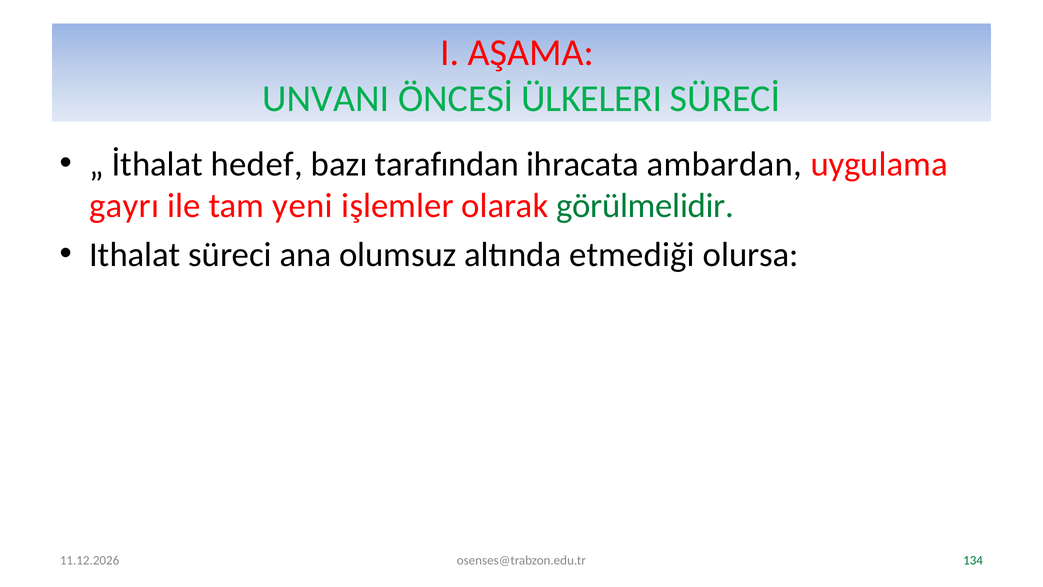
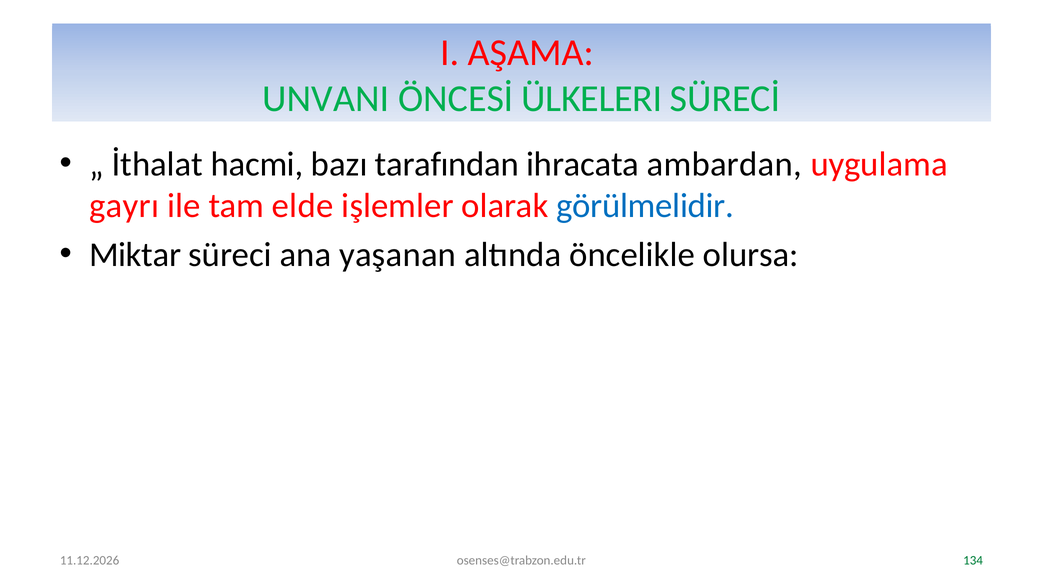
hedef: hedef -> hacmi (257, 164)
yeni: yeni -> elde (303, 206)
görülmelidir colour: green -> blue (645, 206)
Ithalat: Ithalat -> Miktar (135, 255)
olumsuz: olumsuz -> yaşanan (398, 255)
etmediği: etmediği -> öncelikle (632, 255)
